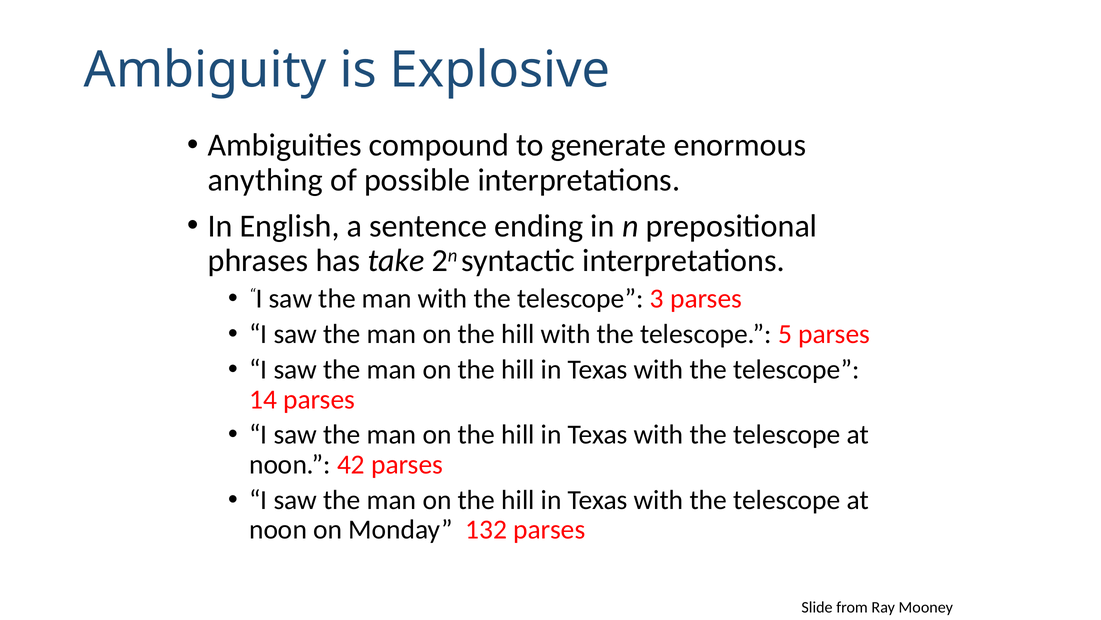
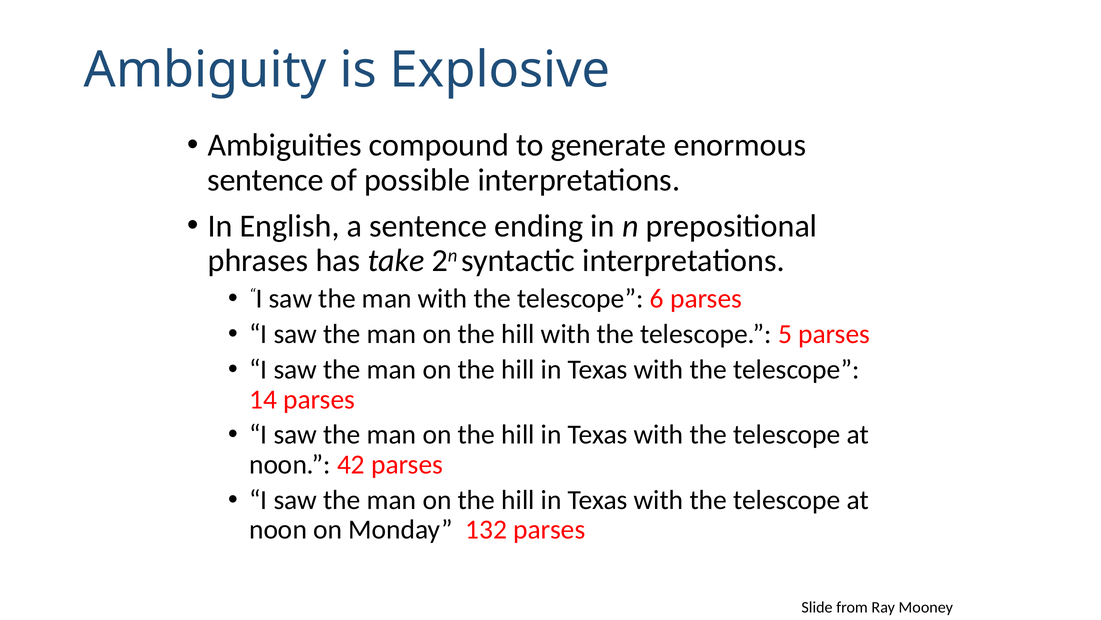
anything: anything -> sentence (266, 180)
3: 3 -> 6 (657, 298)
